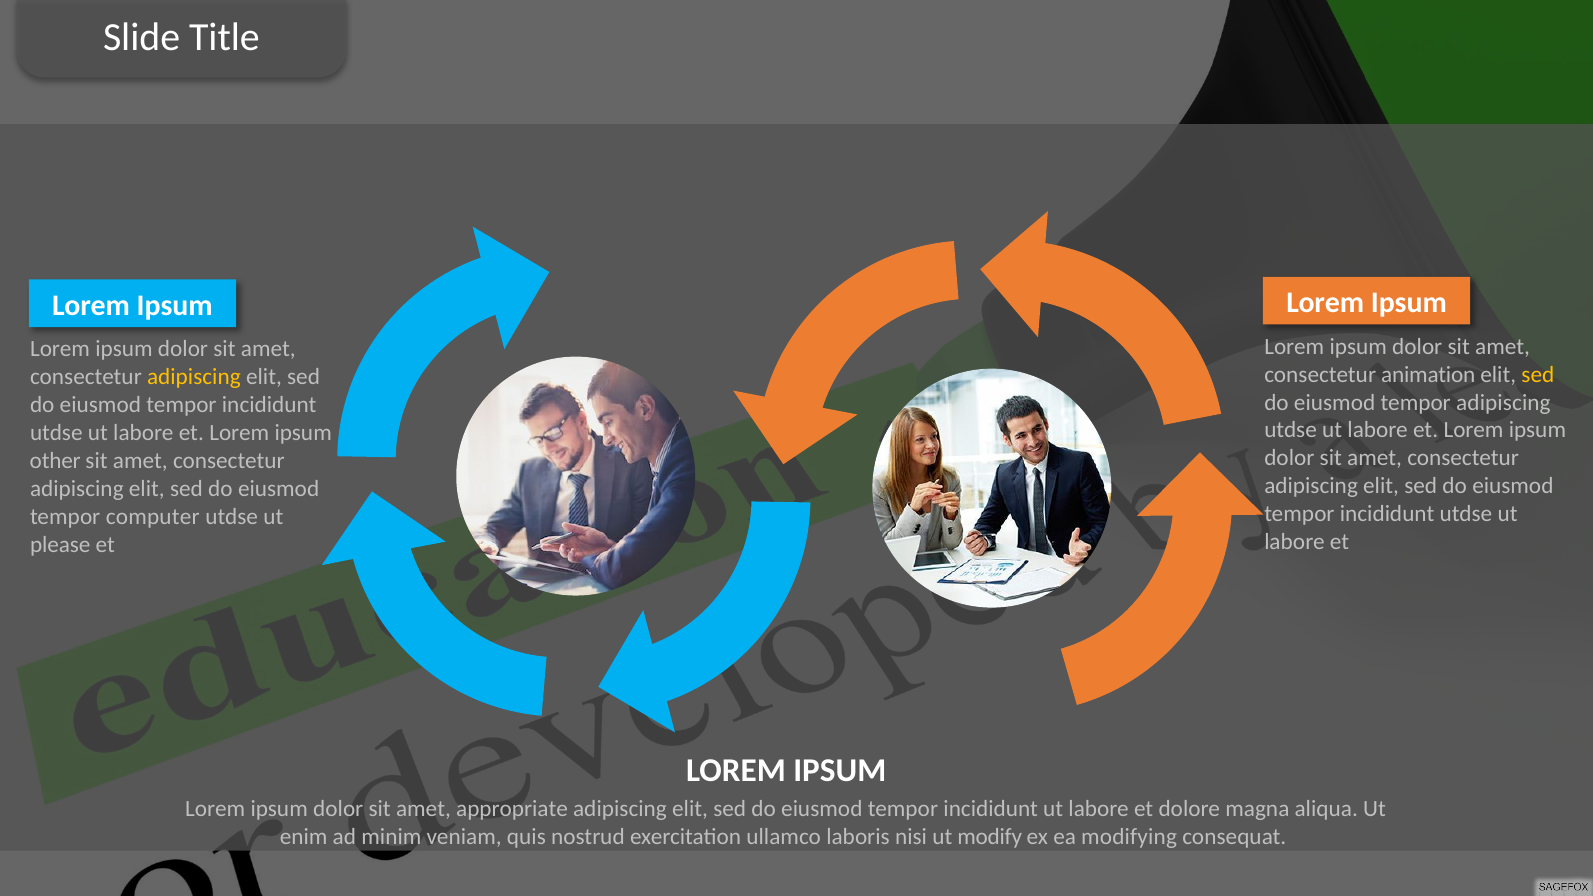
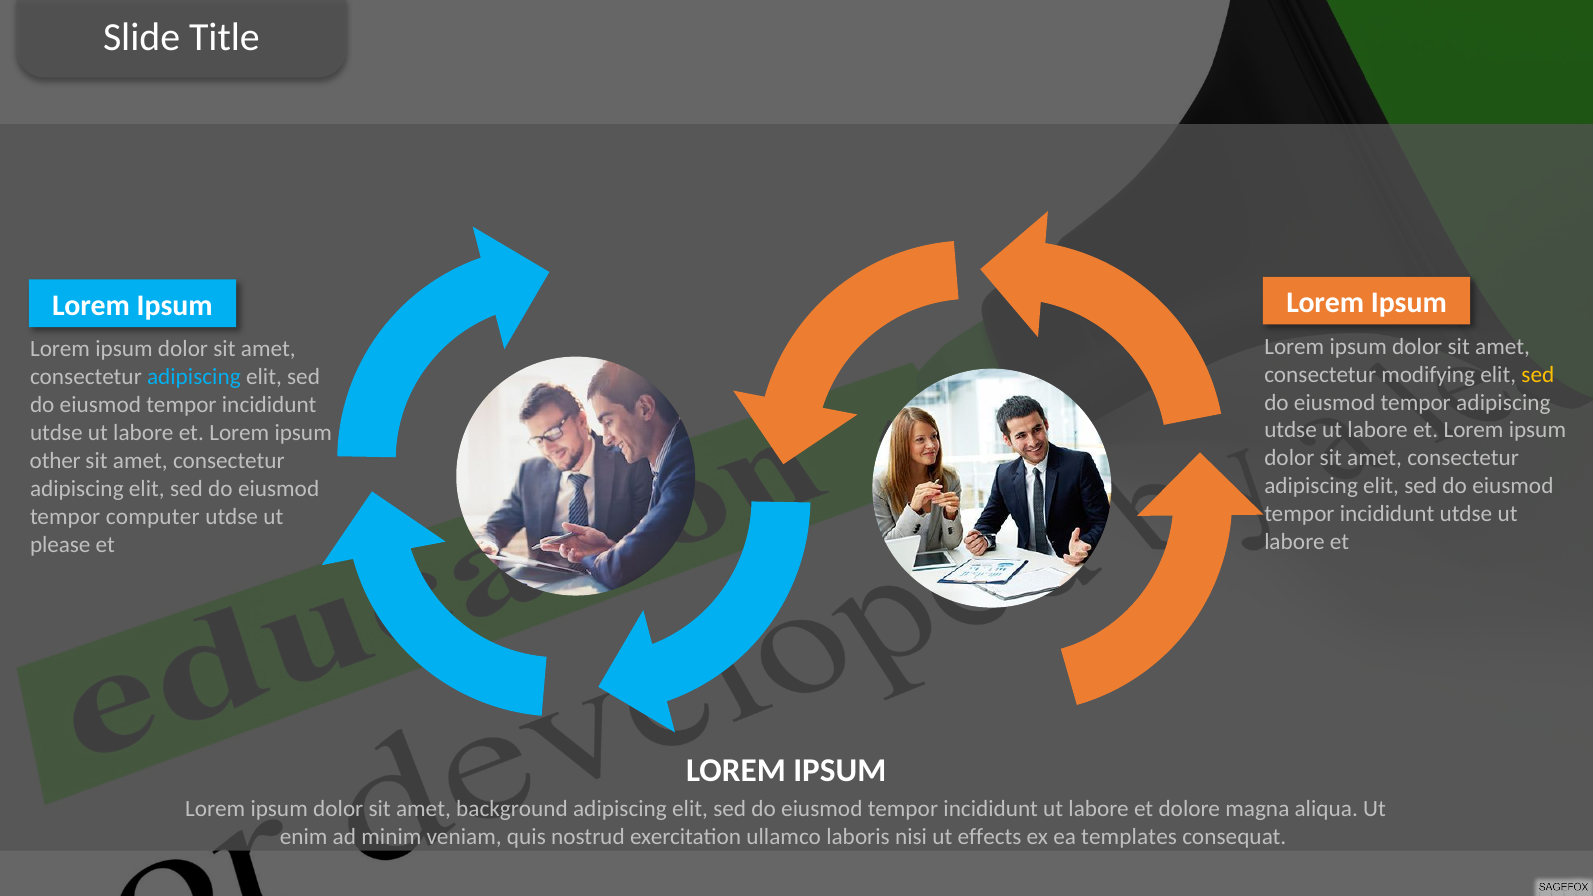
animation: animation -> modifying (1428, 375)
adipiscing colour: yellow -> light blue (194, 377)
appropriate: appropriate -> background (512, 809)
modify: modify -> effects (990, 837)
modifying: modifying -> templates (1129, 837)
